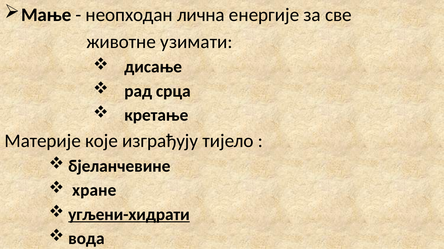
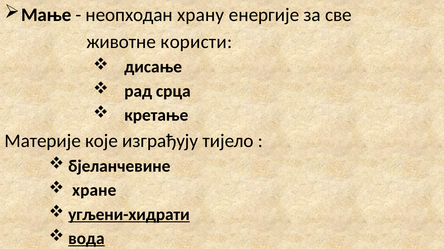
лична: лична -> храну (201, 15)
узимати: узимати -> користи (196, 42)
вода underline: none -> present (86, 239)
